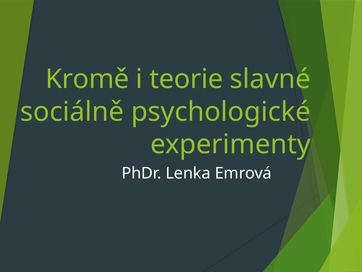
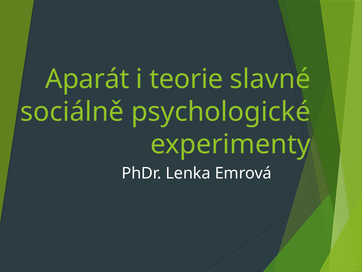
Kromě: Kromě -> Aparát (87, 79)
